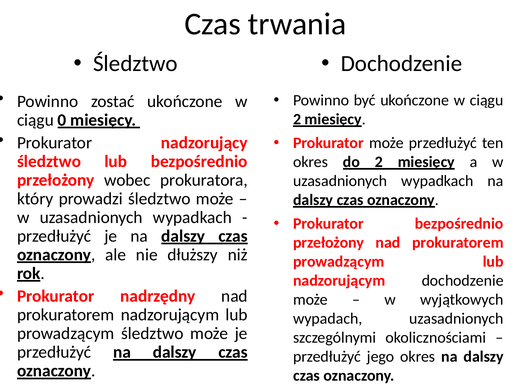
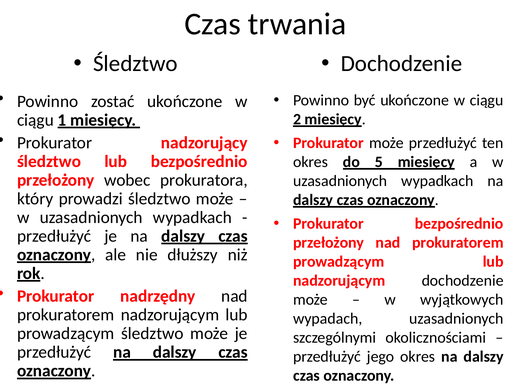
0: 0 -> 1 (62, 120)
do 2: 2 -> 5 (379, 162)
